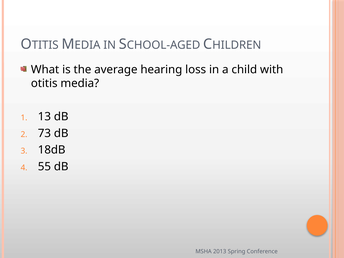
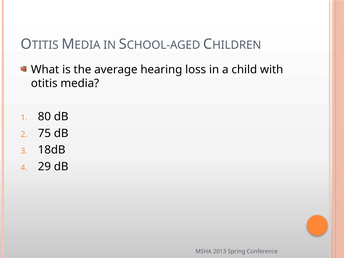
13: 13 -> 80 (44, 117)
73: 73 -> 75 (44, 133)
55: 55 -> 29 (44, 167)
